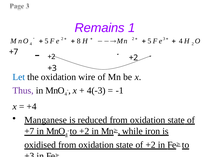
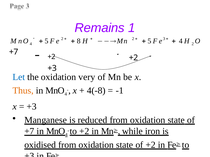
wire: wire -> very (87, 77)
Thus colour: purple -> orange (23, 91)
4(-3: 4(-3 -> 4(-8 (96, 91)
+4: +4 -> +3 (32, 107)
